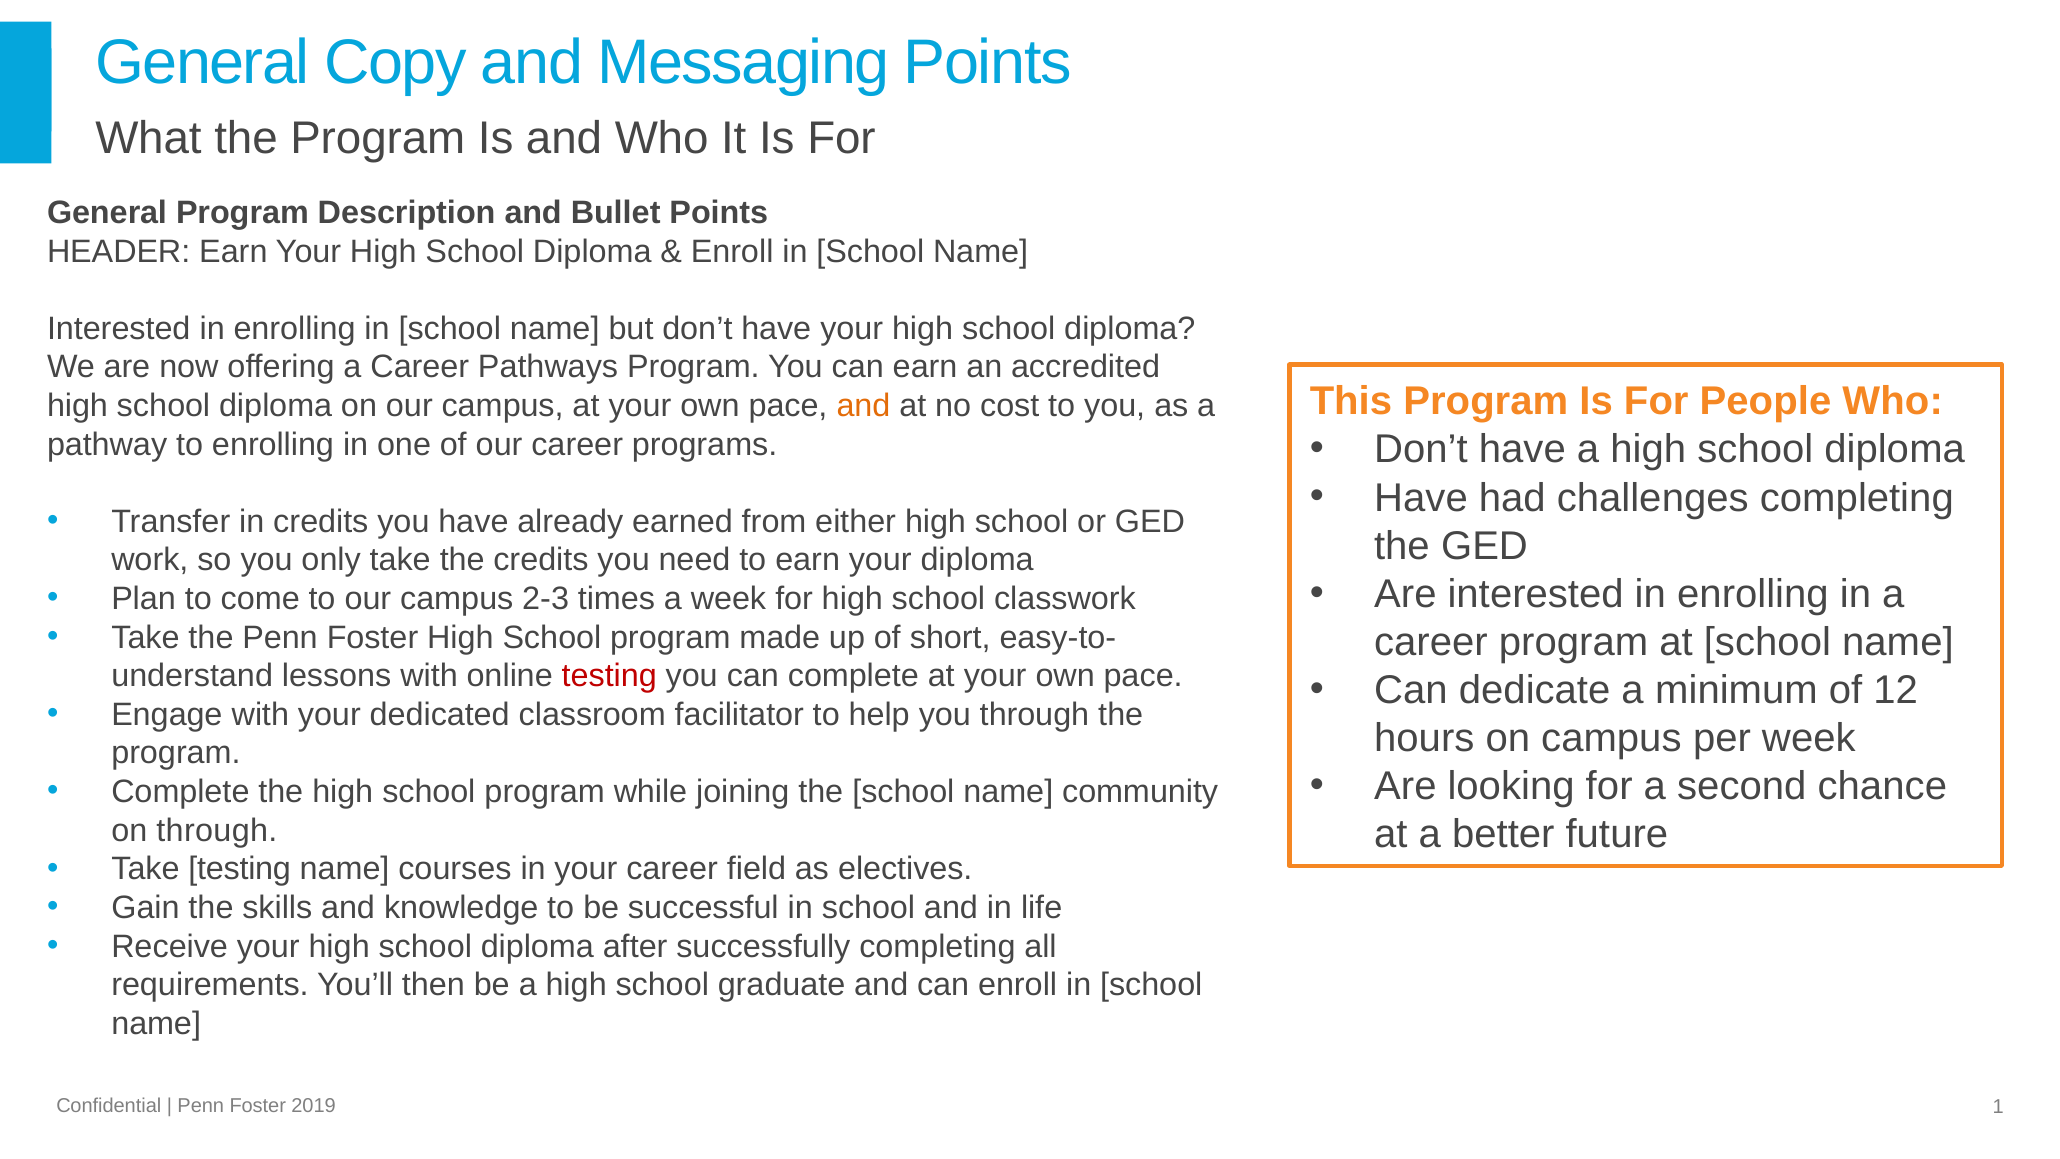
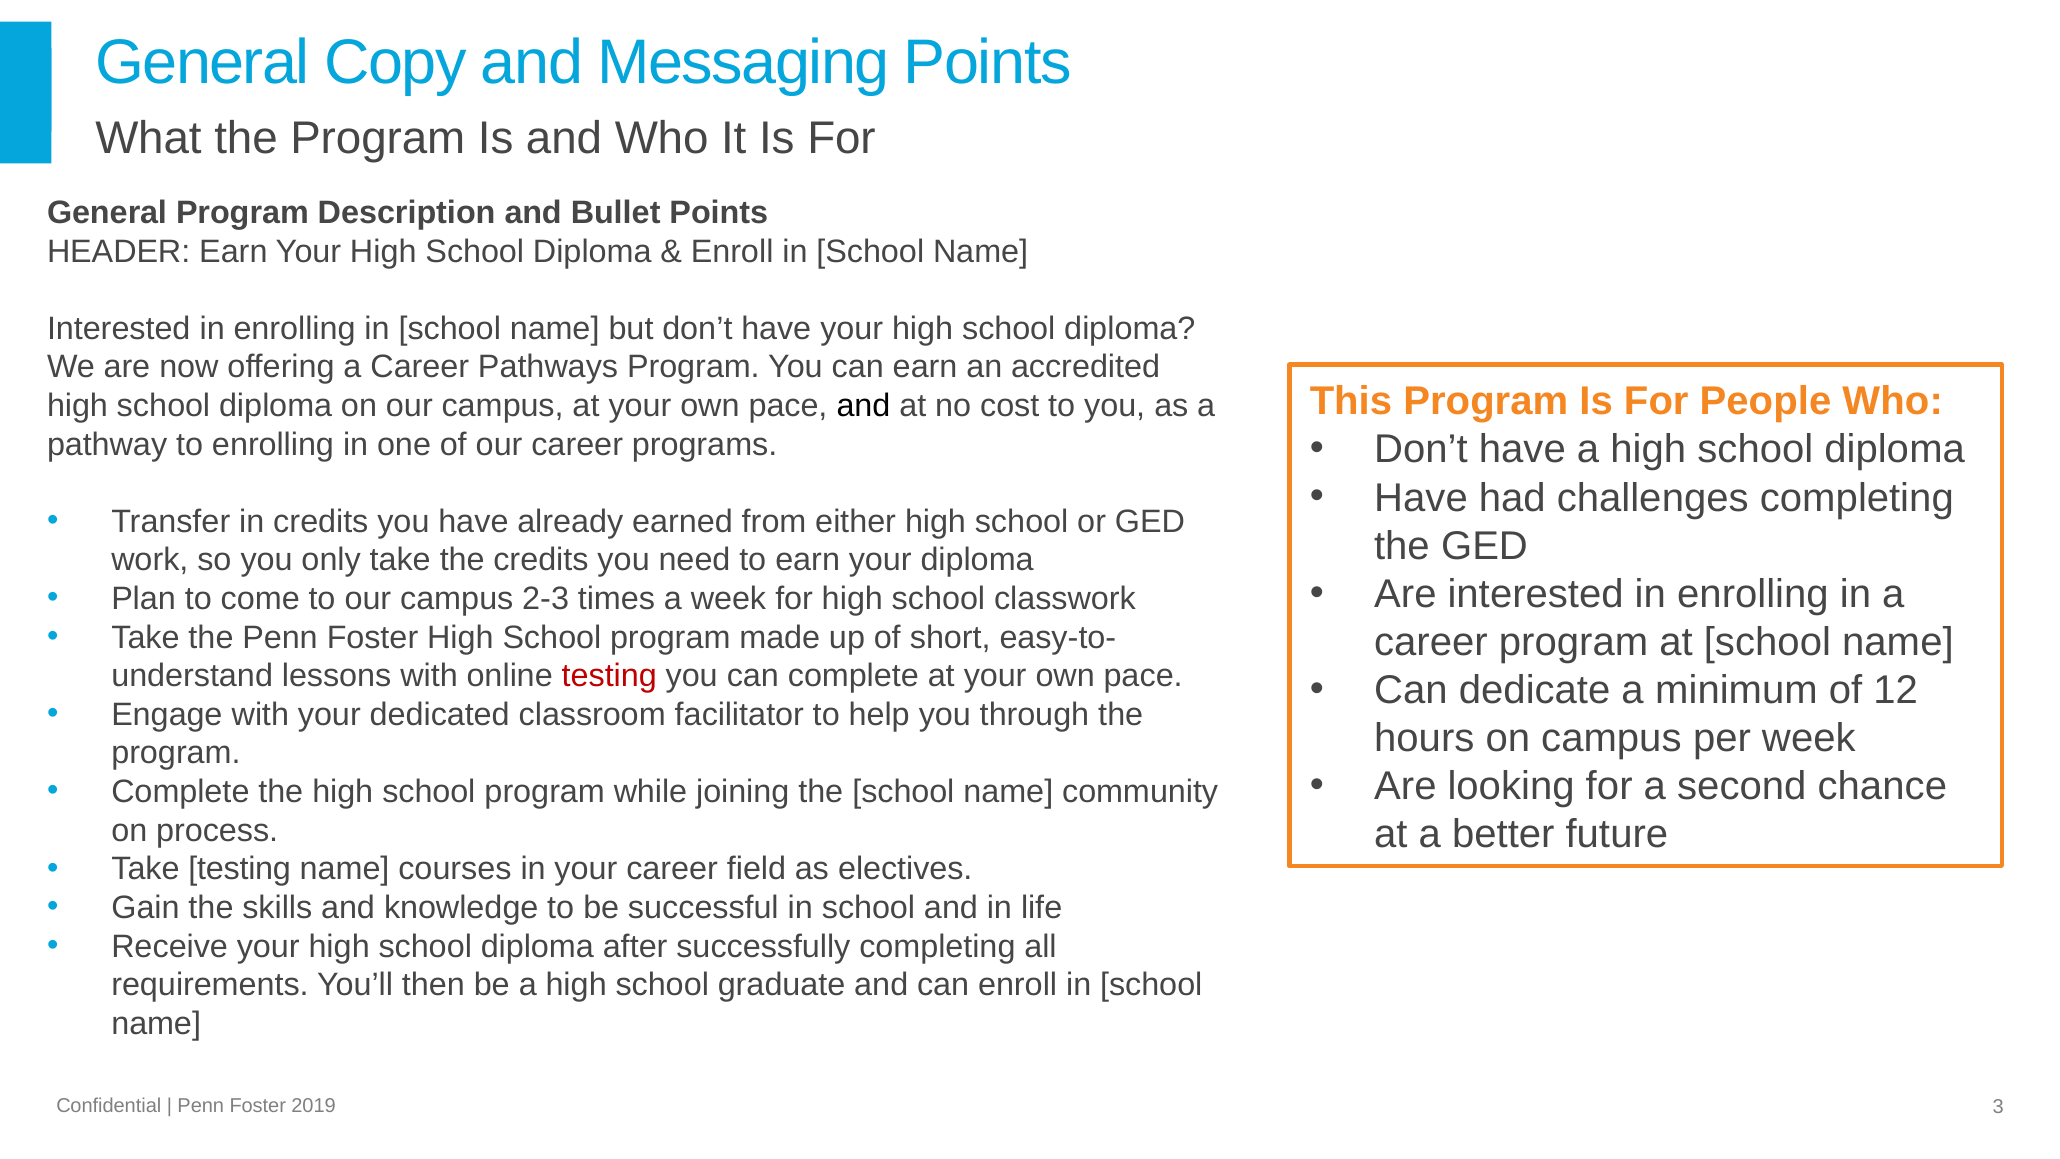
and colour: orange -> black (863, 406)
on through: through -> process (217, 830)
1: 1 -> 3 (1998, 1106)
